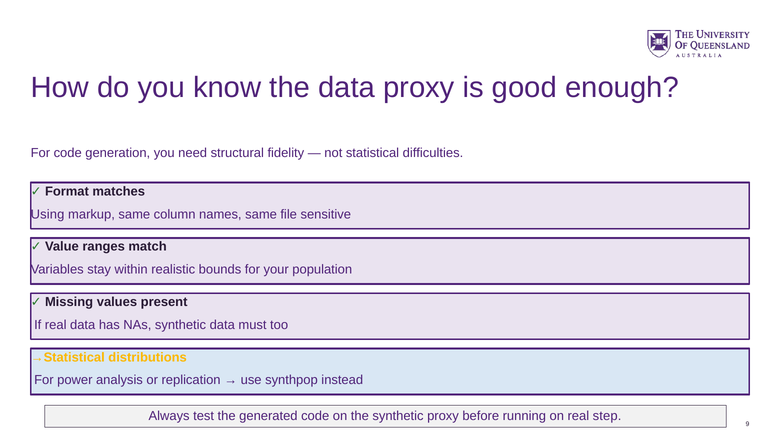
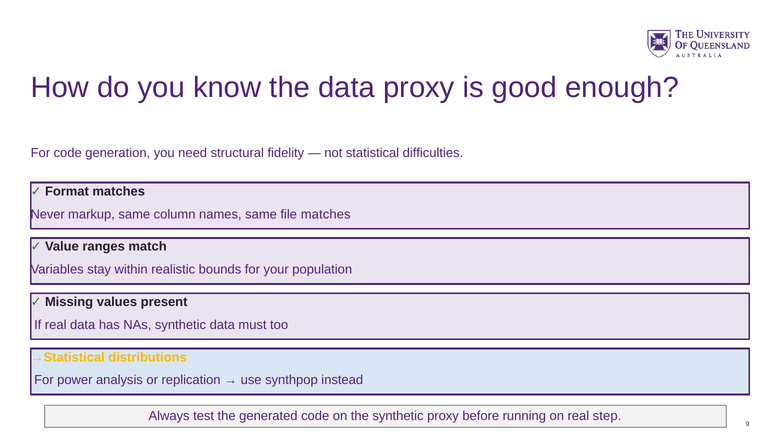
Using: Using -> Never (48, 214)
file sensitive: sensitive -> matches (326, 214)
